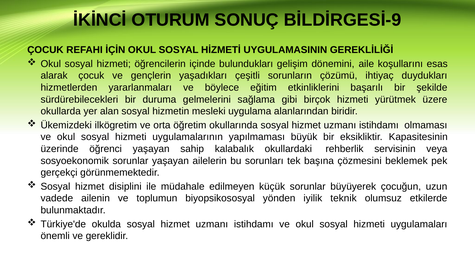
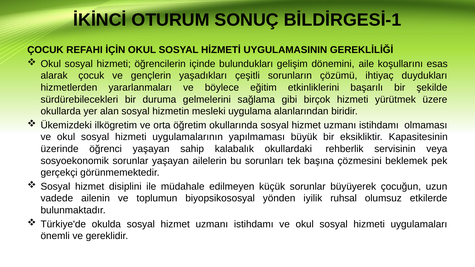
BİLDİRGESİ-9: BİLDİRGESİ-9 -> BİLDİRGESİ-1 (343, 20)
teknik: teknik -> ruhsal (344, 199)
